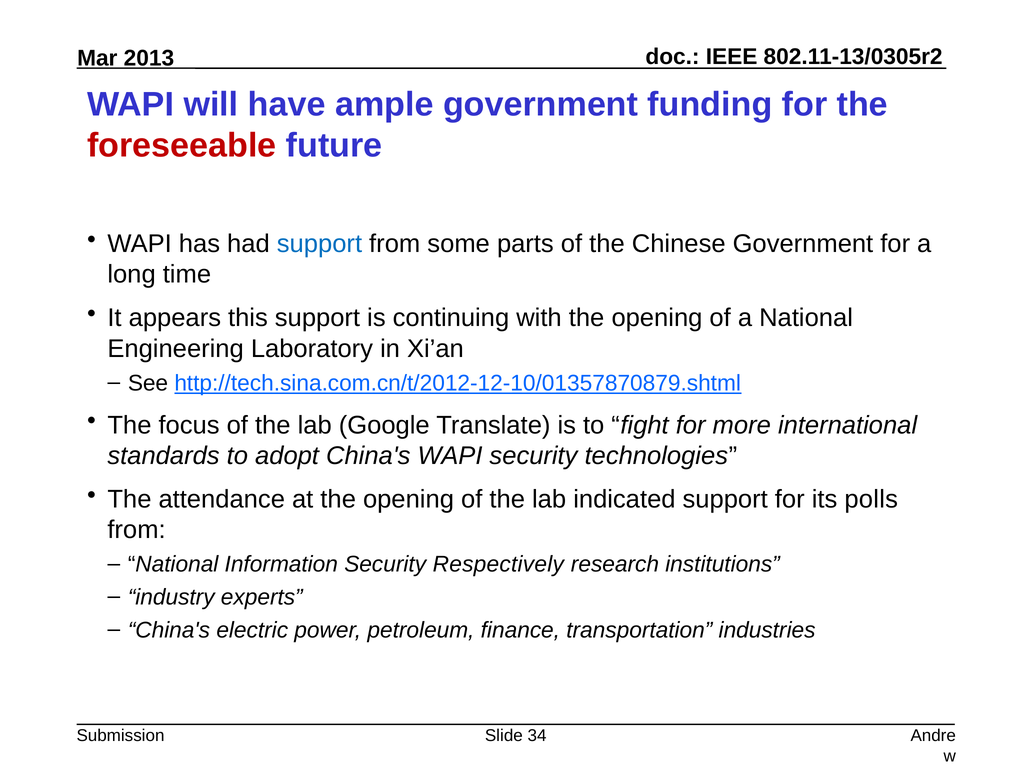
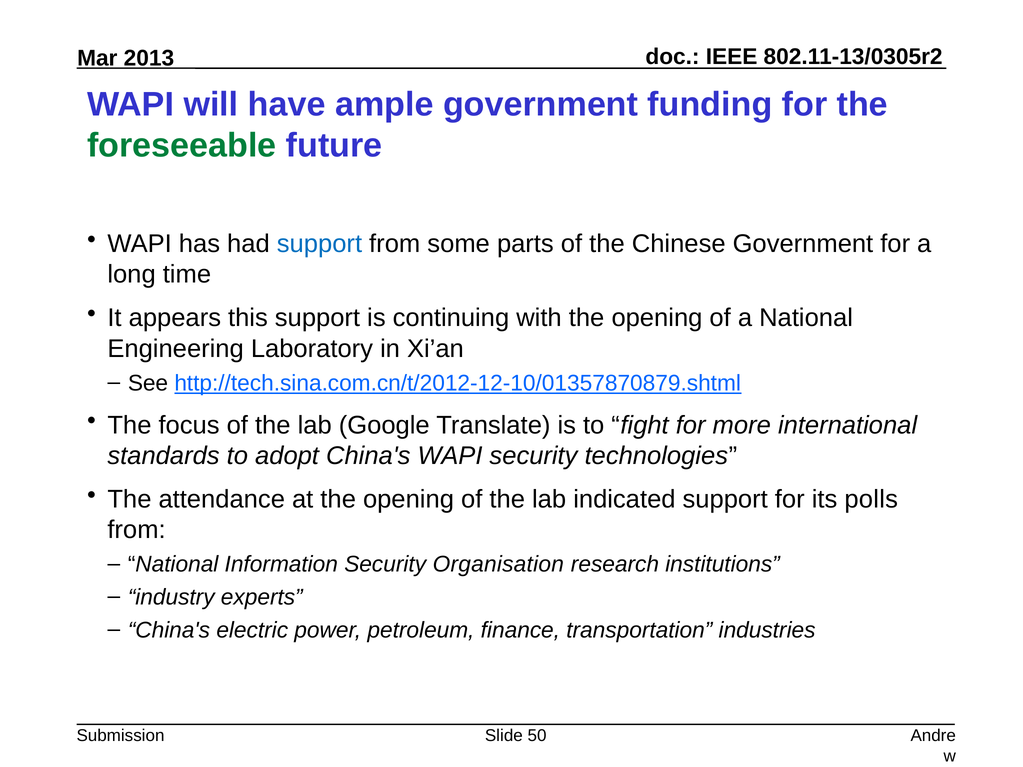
foreseeable colour: red -> green (182, 146)
Respectively: Respectively -> Organisation (498, 565)
34: 34 -> 50 (537, 736)
